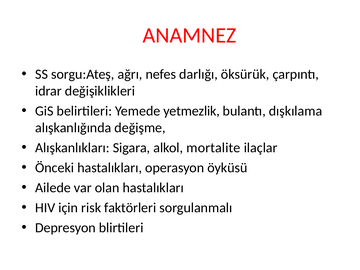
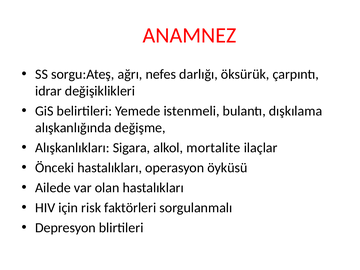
yetmezlik: yetmezlik -> istenmeli (191, 111)
